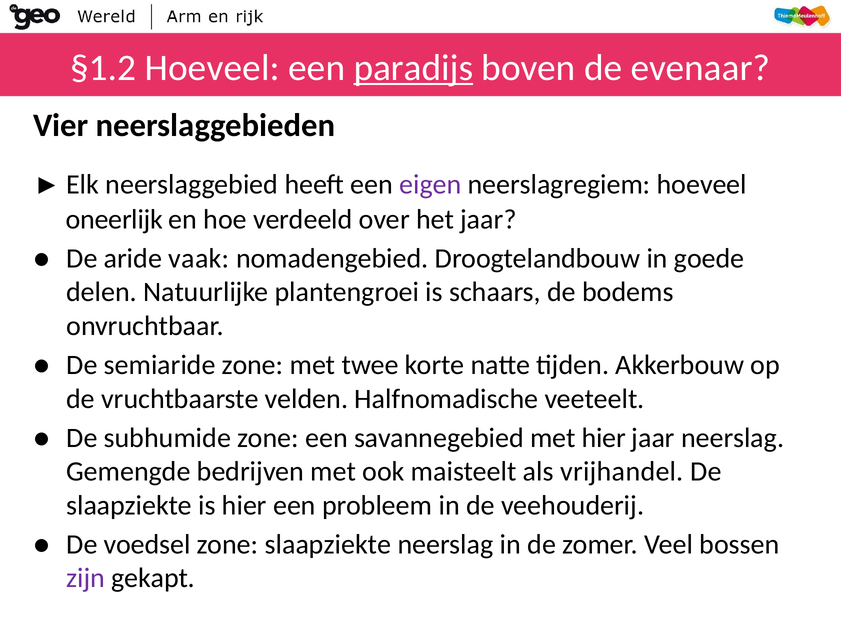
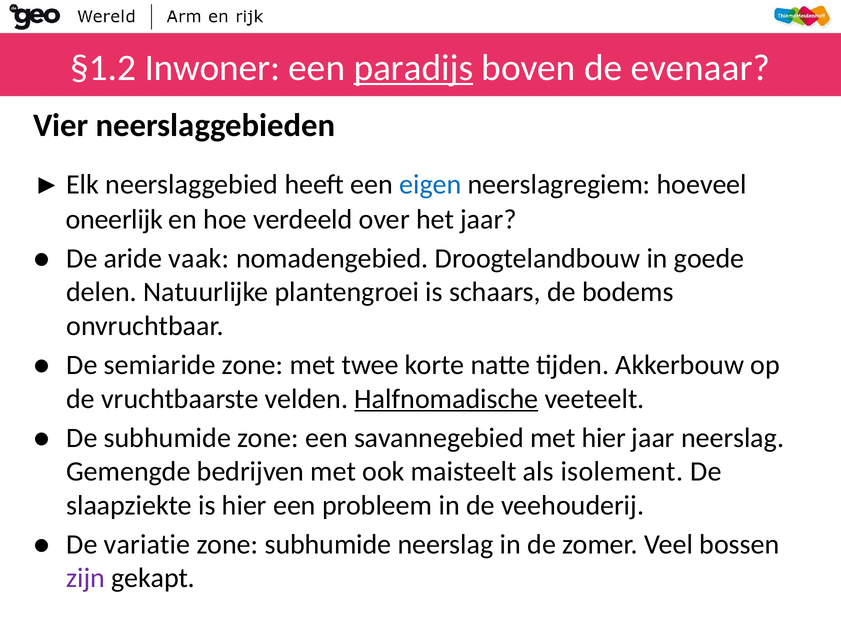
§1.2 Hoeveel: Hoeveel -> Inwoner (212, 68)
eigen colour: purple -> blue (430, 185)
Halfnomadische underline: none -> present (446, 399)
vrijhandel: vrijhandel -> isolement (622, 471)
voedsel: voedsel -> variatie (147, 544)
zone slaapziekte: slaapziekte -> subhumide (328, 544)
